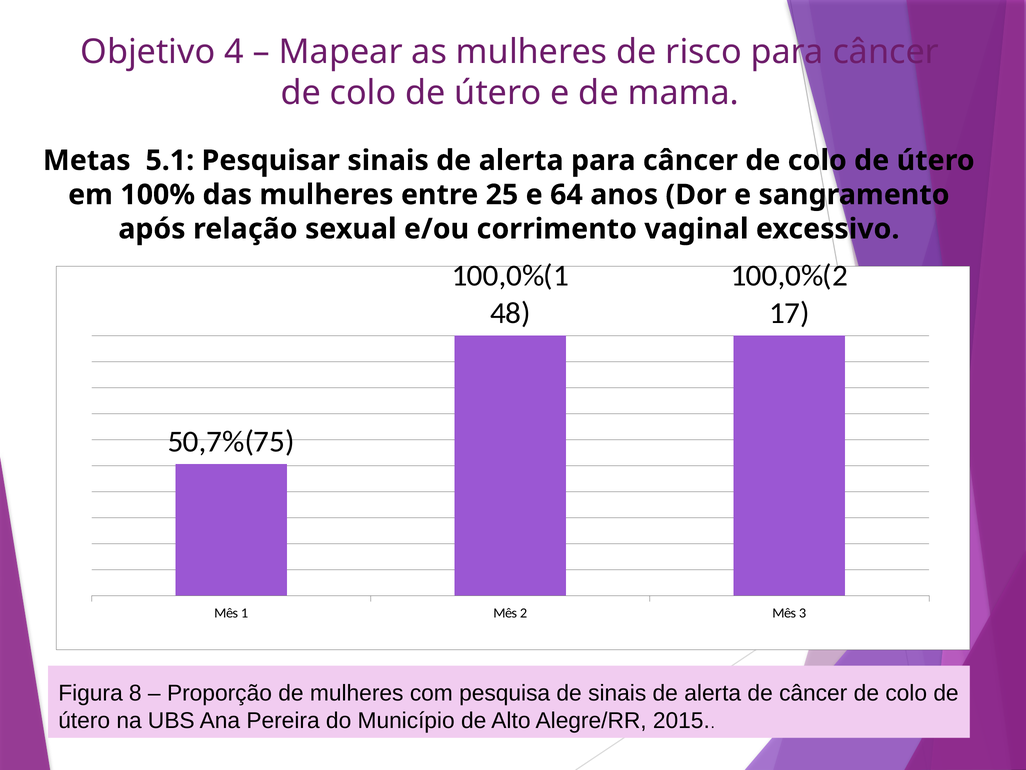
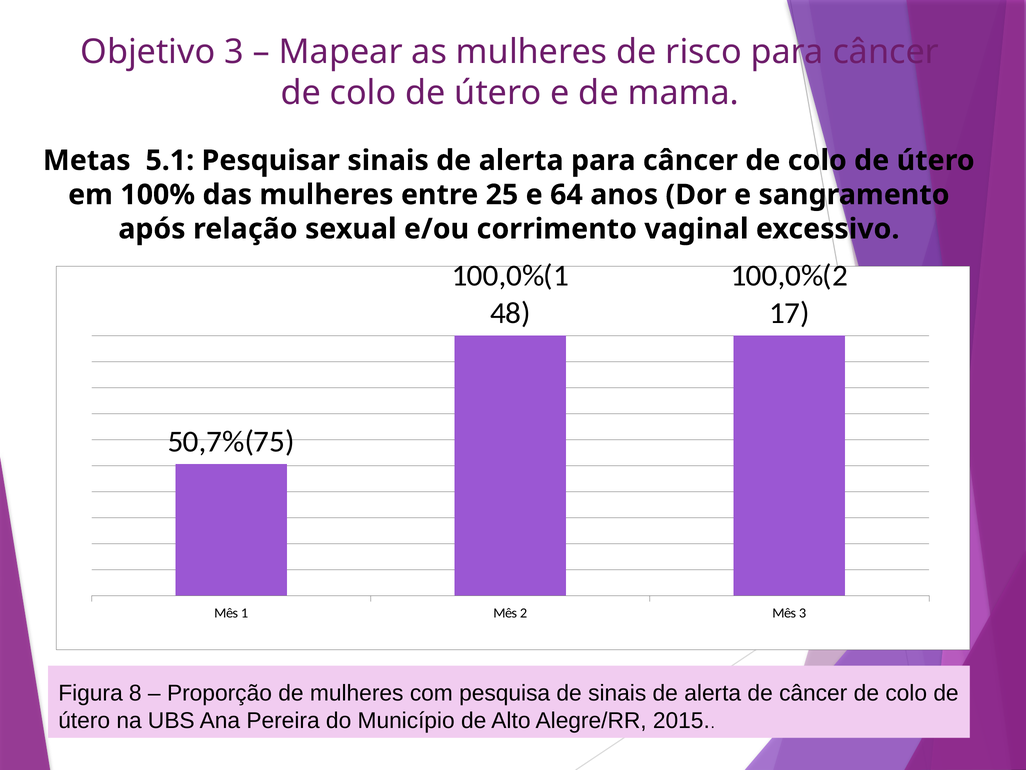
Objetivo 4: 4 -> 3 (234, 52)
